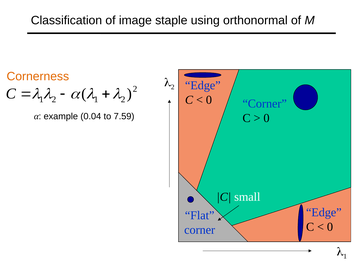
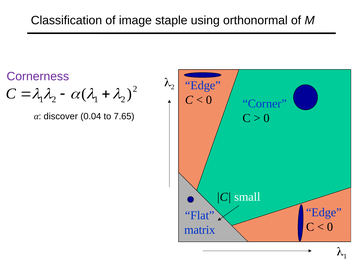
Cornerness colour: orange -> purple (38, 76)
example: example -> discover (61, 116)
7.59: 7.59 -> 7.65 (124, 116)
corner: corner -> matrix (200, 230)
